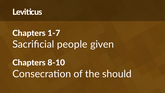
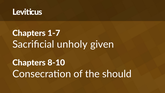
people: people -> unholy (72, 44)
